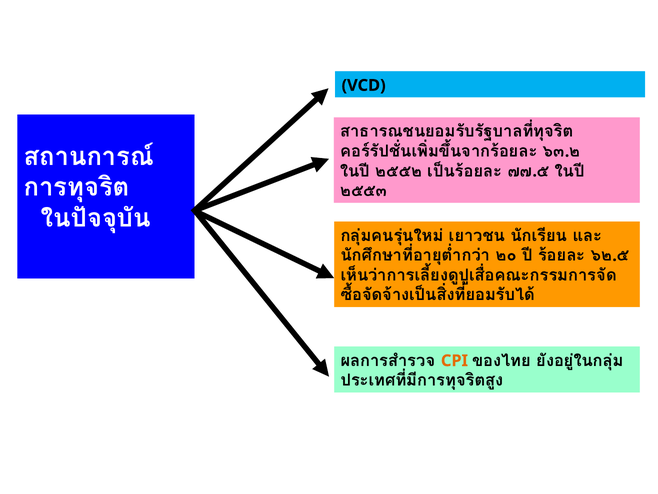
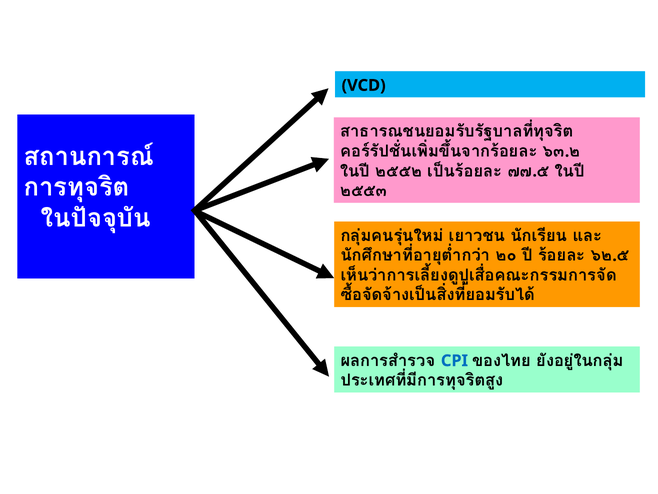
CPI colour: orange -> blue (454, 360)
